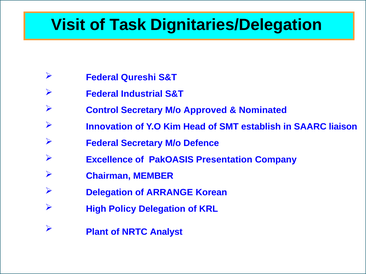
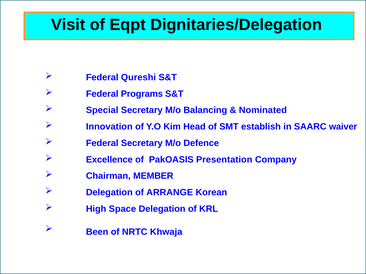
Task: Task -> Eqpt (128, 25)
Industrial: Industrial -> Programs (142, 94)
Control: Control -> Special (102, 110)
Approved: Approved -> Balancing (205, 110)
liaison: liaison -> waiver (343, 127)
Policy: Policy -> Space (122, 209)
Plant: Plant -> Been (97, 232)
Analyst: Analyst -> Khwaja (166, 232)
